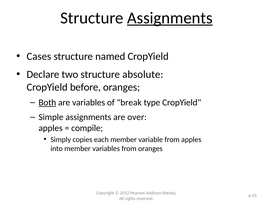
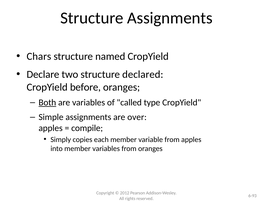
Assignments underline: present -> none (170, 18)
Cases: Cases -> Chars (39, 56)
absolute: absolute -> declared (143, 74)
break: break -> called (129, 102)
